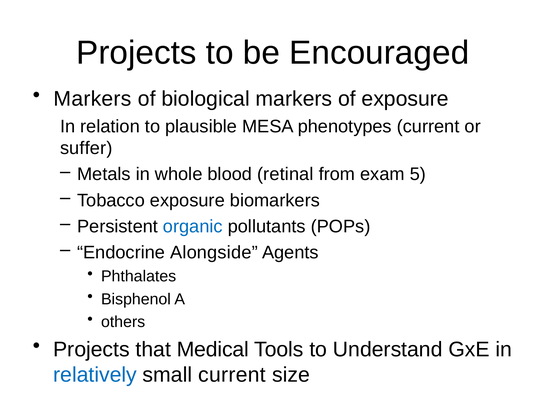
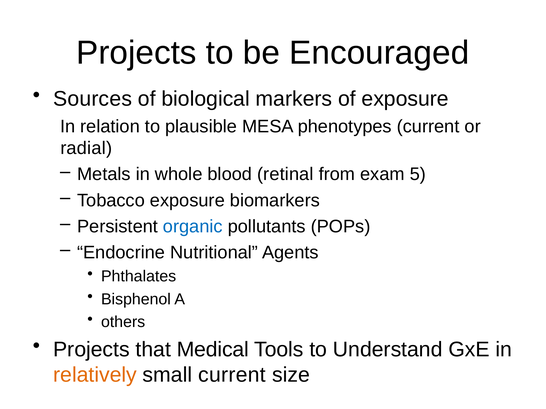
Markers: Markers -> Sources (93, 99)
suffer: suffer -> radial (86, 148)
Alongside: Alongside -> Nutritional (214, 253)
relatively colour: blue -> orange (95, 375)
